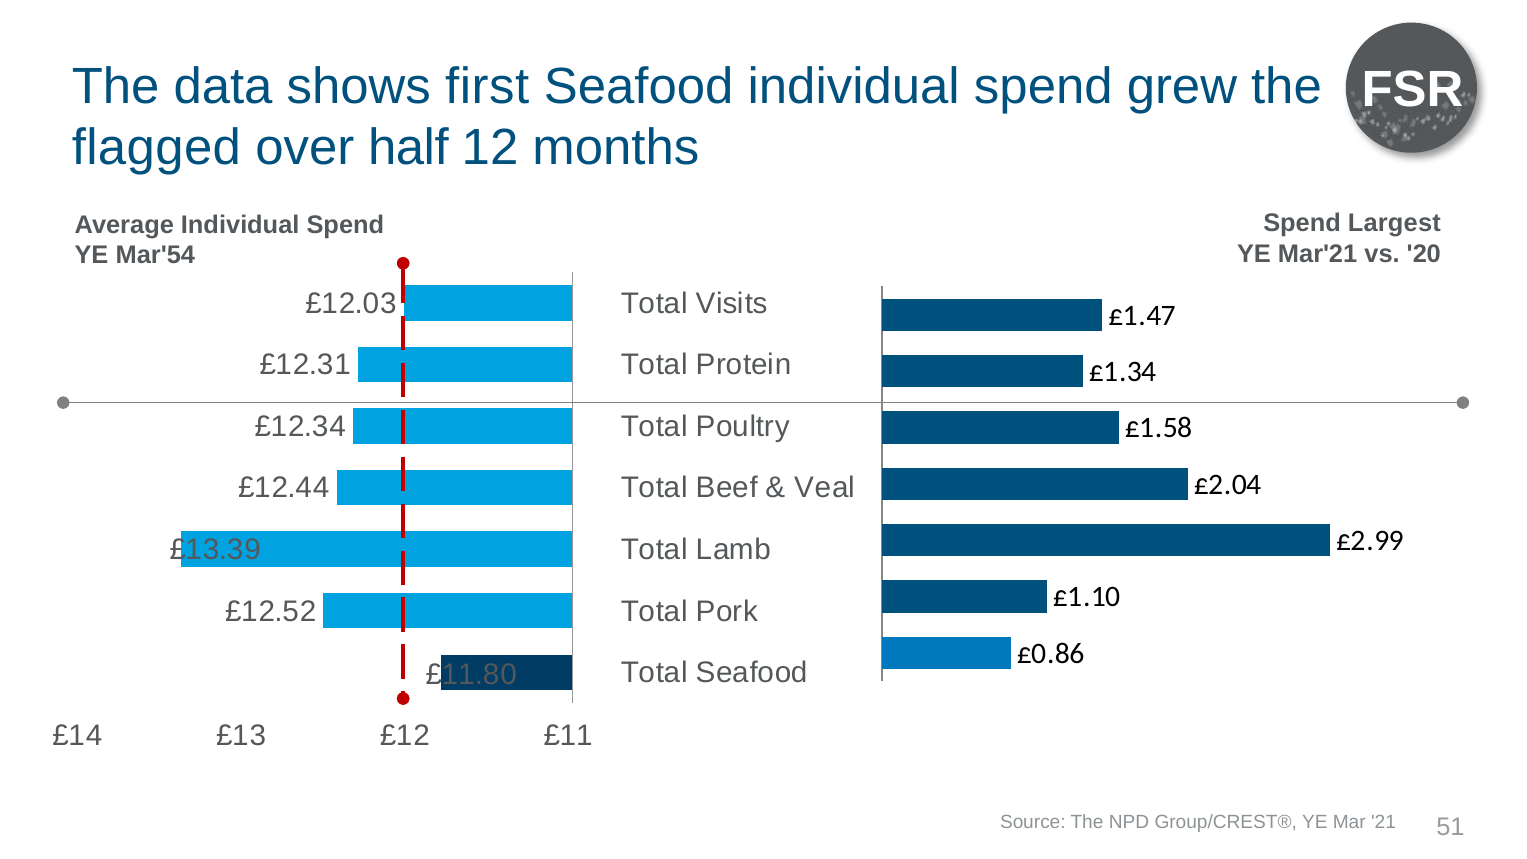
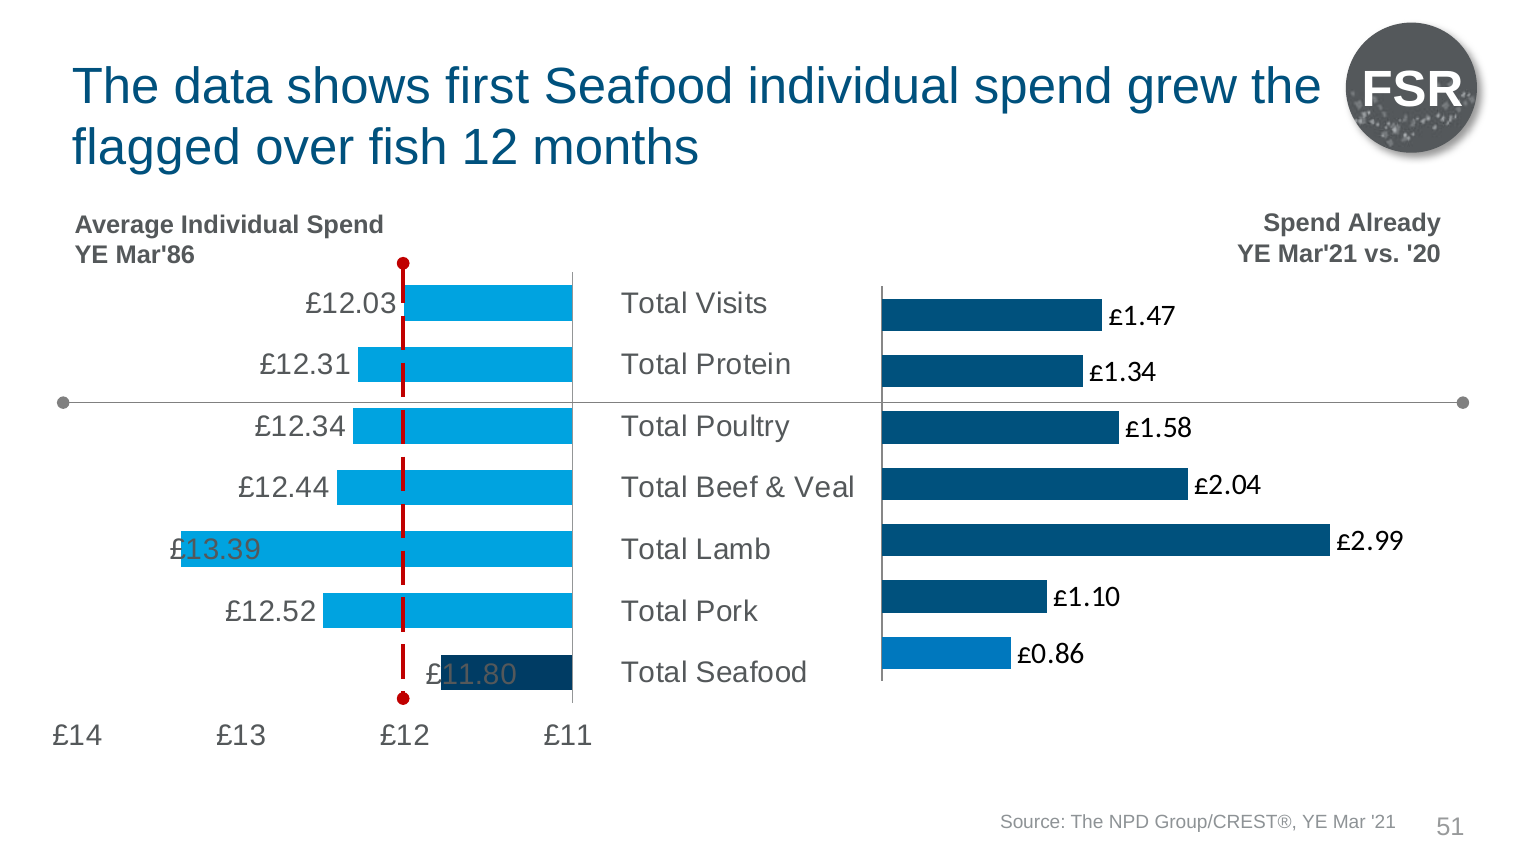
half: half -> fish (408, 148)
Largest: Largest -> Already (1394, 223)
Mar'54: Mar'54 -> Mar'86 (155, 256)
